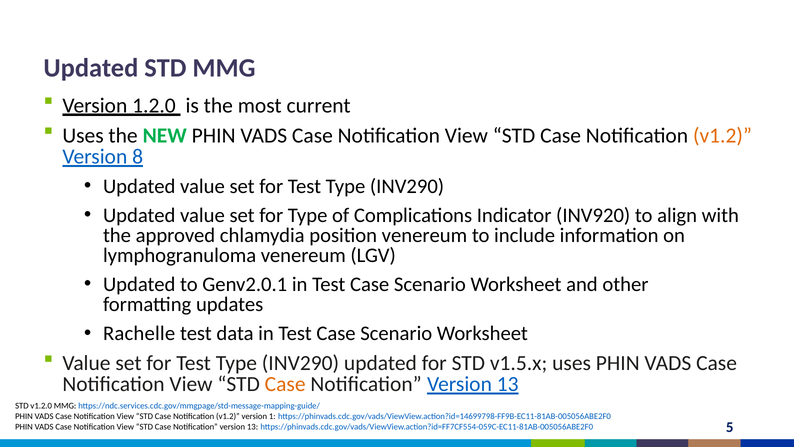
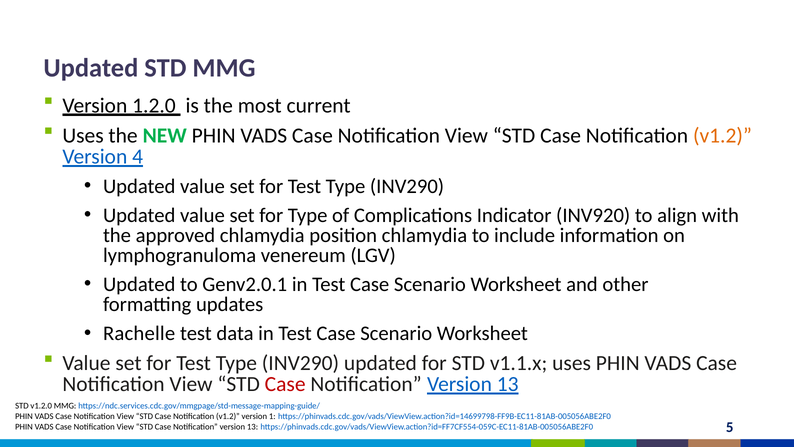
8: 8 -> 4 (138, 157)
position venereum: venereum -> chlamydia (424, 235)
v1.5.x: v1.5.x -> v1.1.x (519, 363)
Case colour: orange -> red (285, 384)
